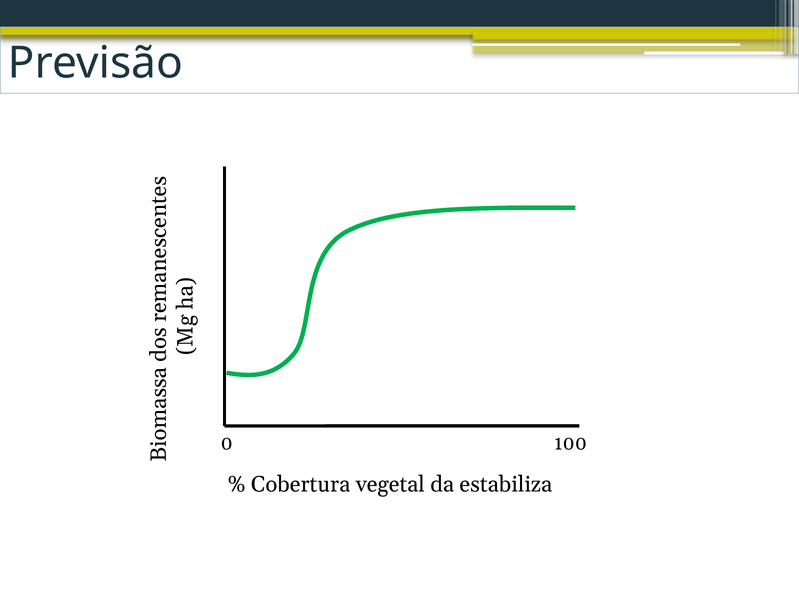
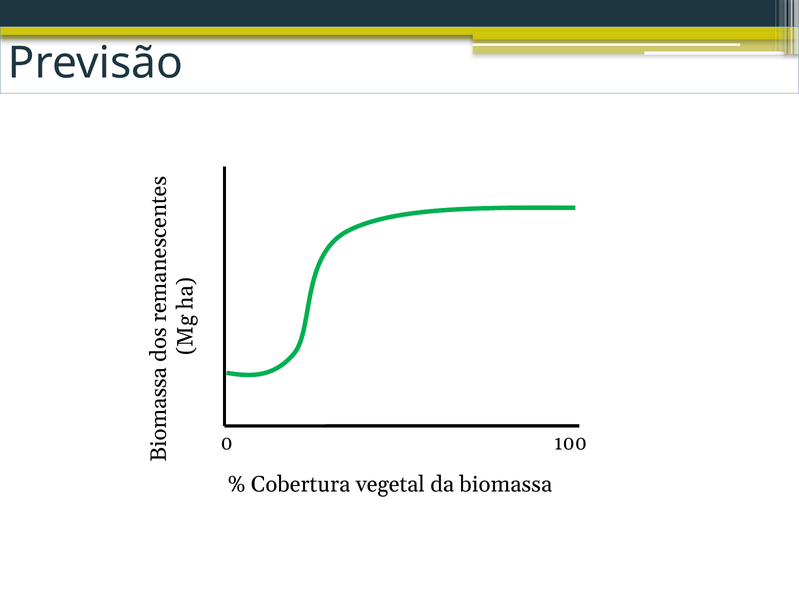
estabiliza: estabiliza -> biomassa (506, 485)
